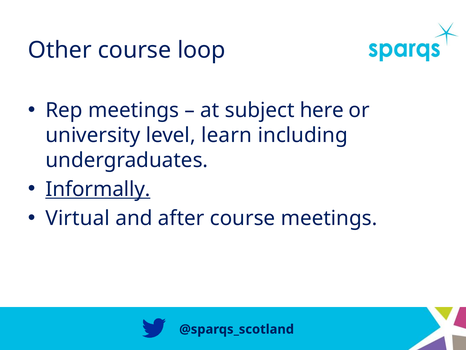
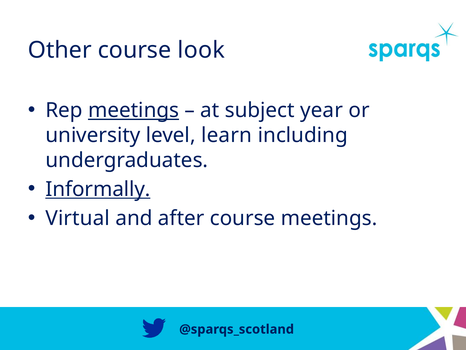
loop: loop -> look (201, 50)
meetings underline: none -> present (134, 110)
here: here -> year (322, 110)
